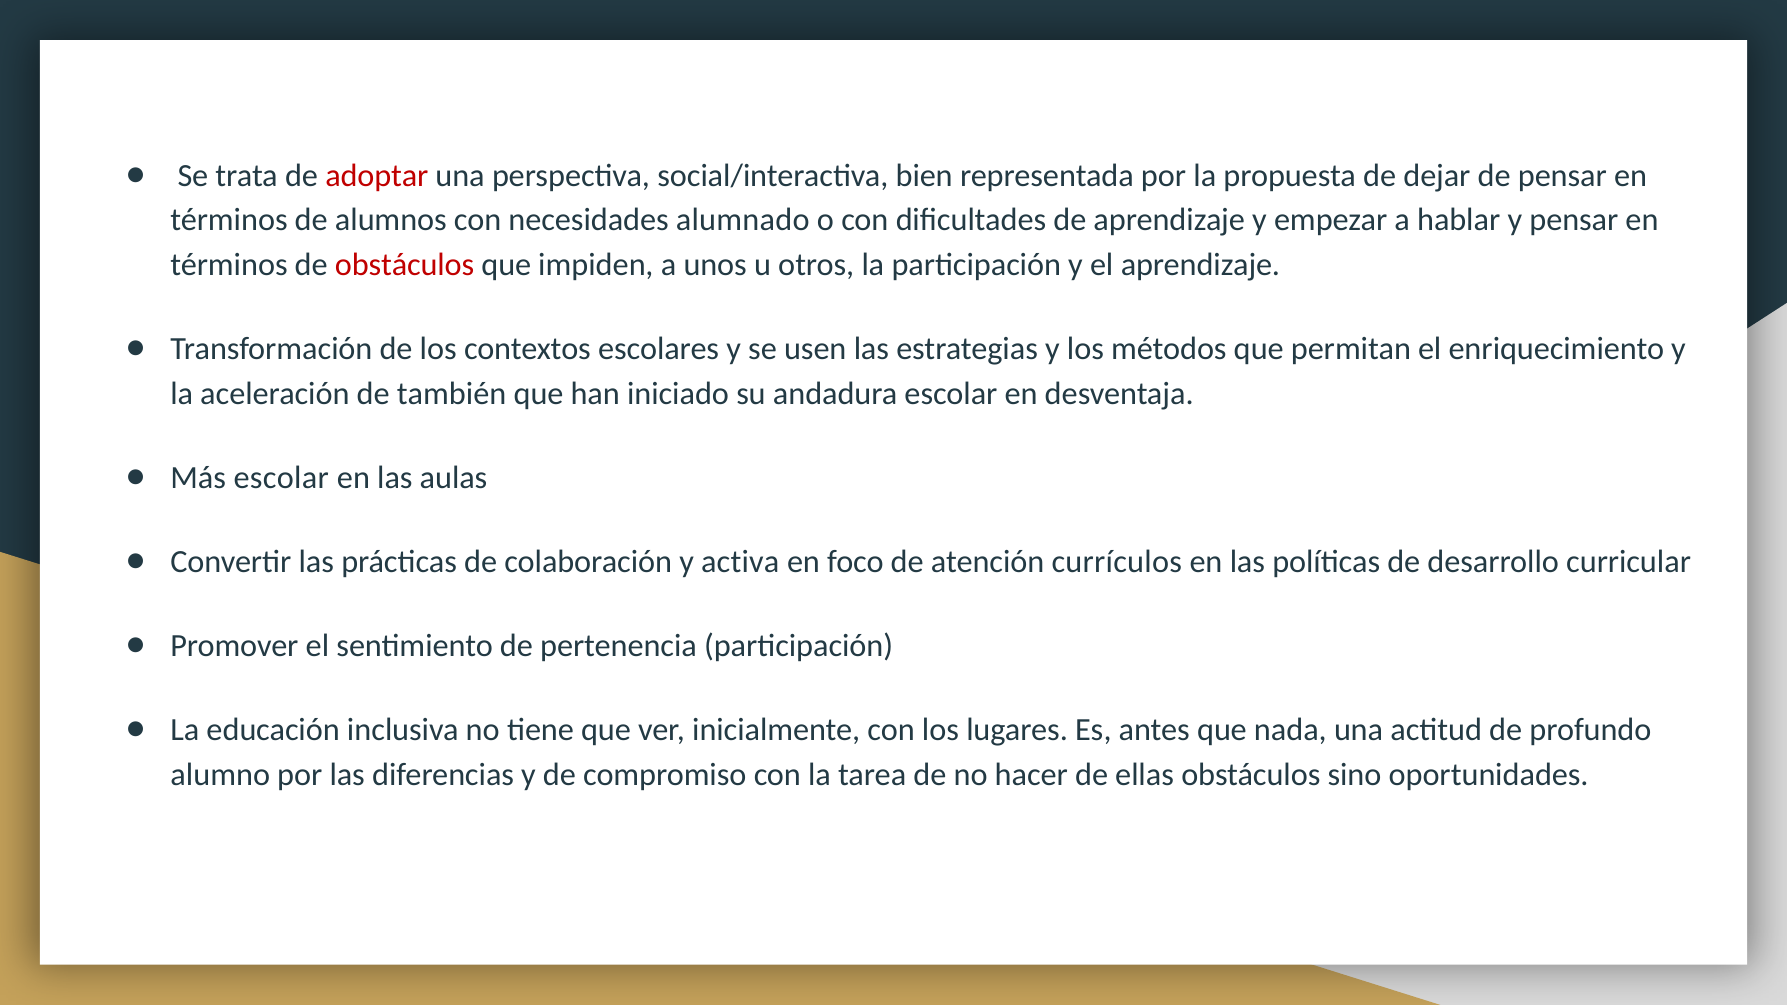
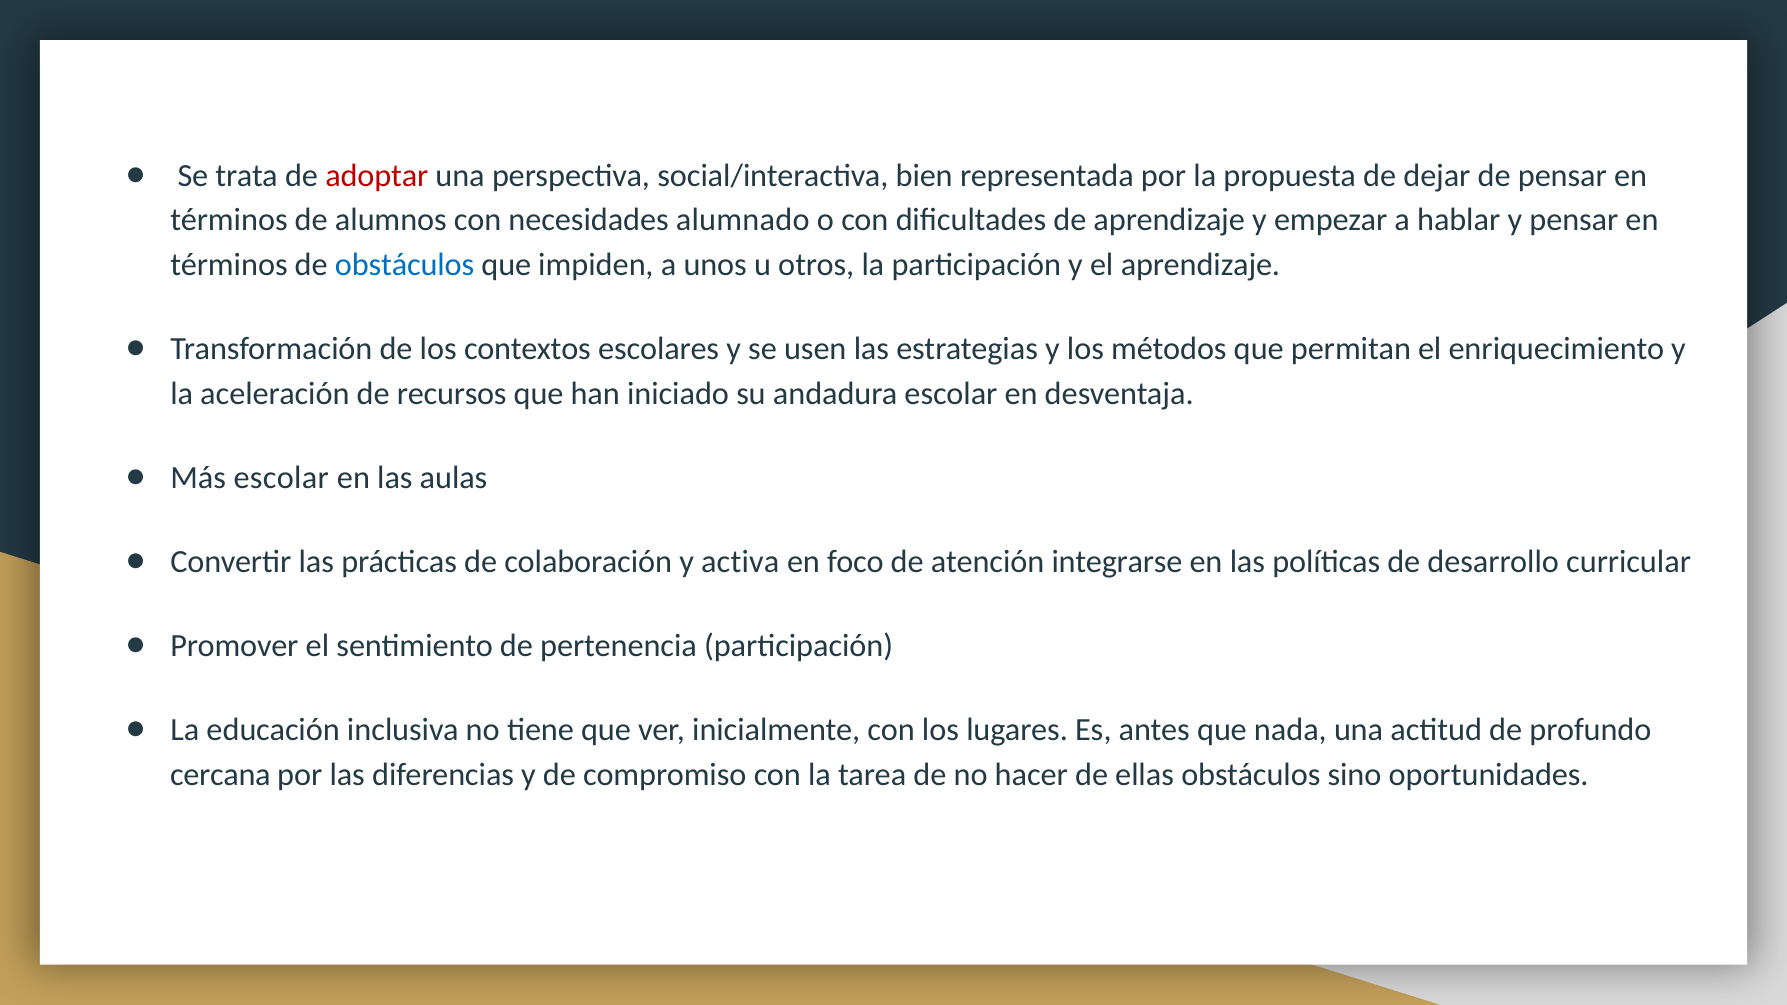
obstáculos colour: red -> blue (405, 265)
también: también -> recursos (452, 393)
currículos: currículos -> integrarse (1117, 562)
alumno: alumno -> cercana (220, 775)
